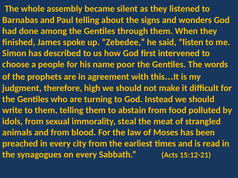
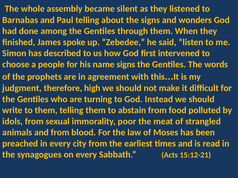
name poor: poor -> signs (126, 65)
steal: steal -> poor (127, 122)
